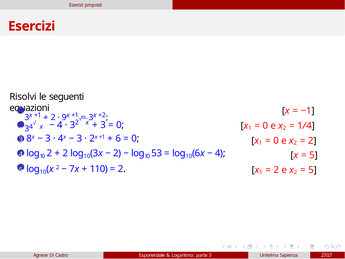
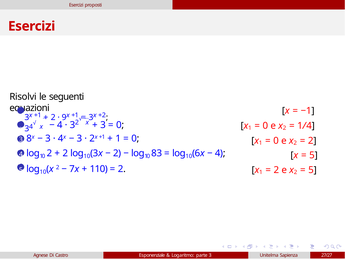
6: 6 -> 1 (118, 138)
53: 53 -> 83 (157, 153)
